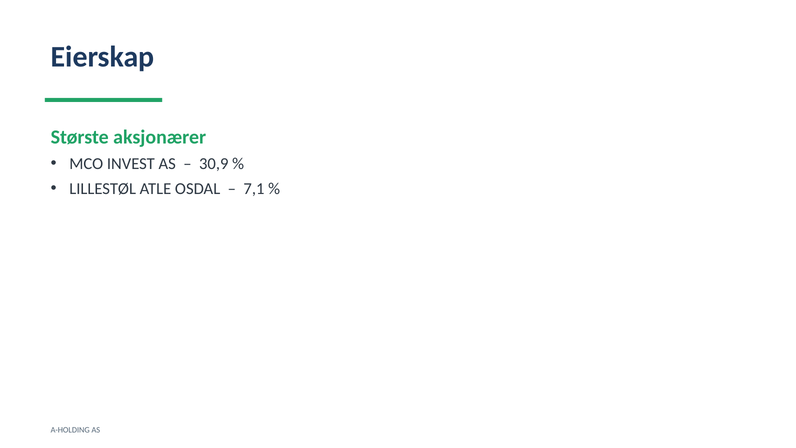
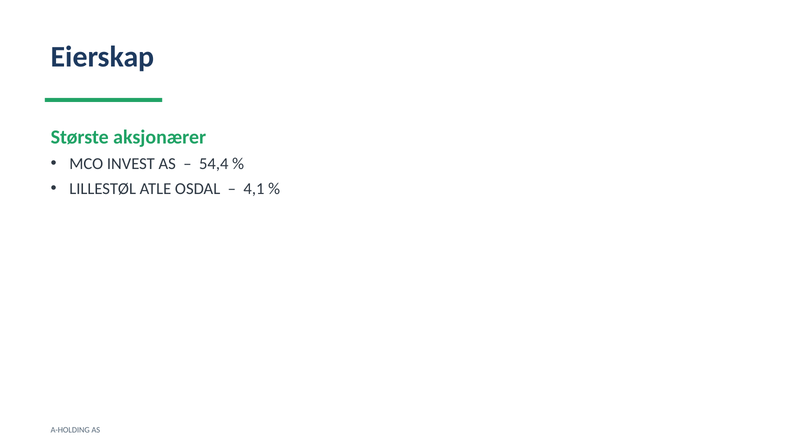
30,9: 30,9 -> 54,4 (214, 164)
7,1: 7,1 -> 4,1 (254, 189)
